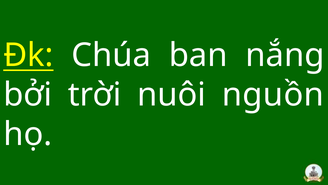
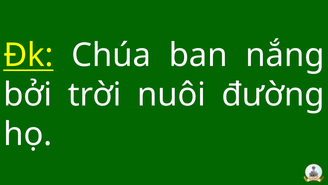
nguồn: nguồn -> đường (273, 95)
